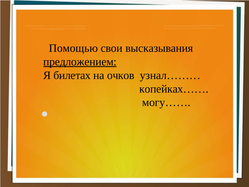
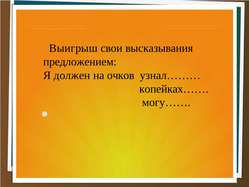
Помощью: Помощью -> Выигрыш (73, 48)
предложением underline: present -> none (80, 62)
билетах: билетах -> должен (72, 75)
